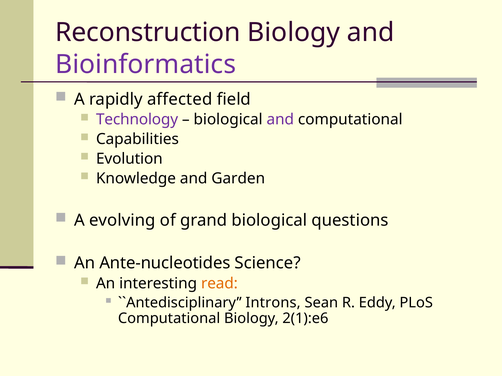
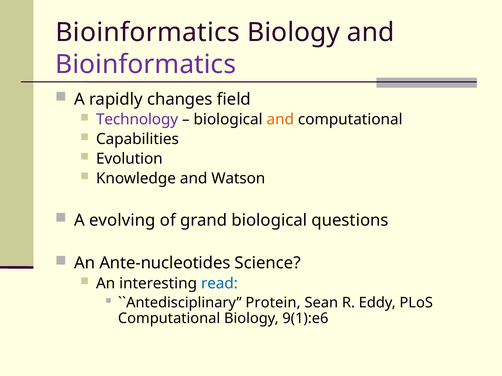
Reconstruction: Reconstruction -> Bioinformatics (148, 33)
affected: affected -> changes (180, 99)
and colour: purple -> orange (280, 120)
Garden: Garden -> Watson (238, 179)
read colour: orange -> blue (219, 284)
Introns: Introns -> Protein (273, 303)
2(1):e6: 2(1):e6 -> 9(1):e6 (305, 319)
